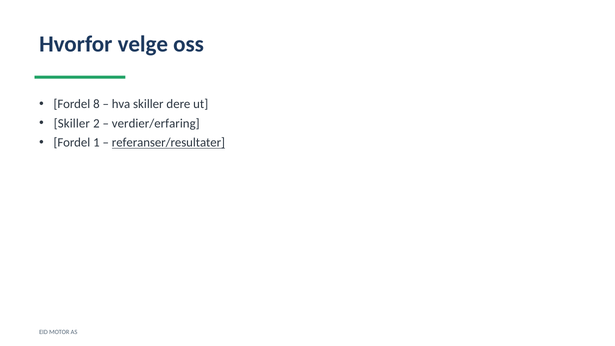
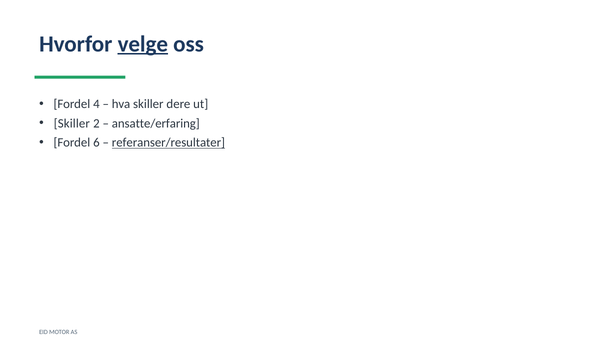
velge underline: none -> present (143, 44)
8: 8 -> 4 (96, 104)
verdier/erfaring: verdier/erfaring -> ansatte/erfaring (156, 123)
1: 1 -> 6 (96, 143)
